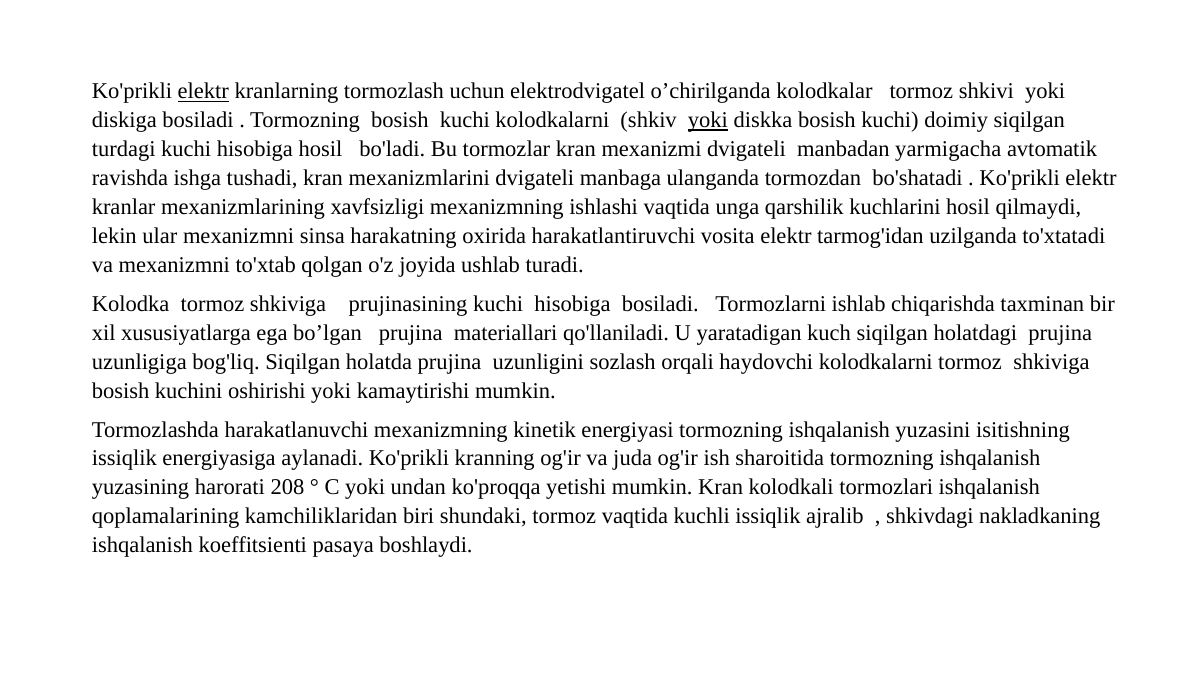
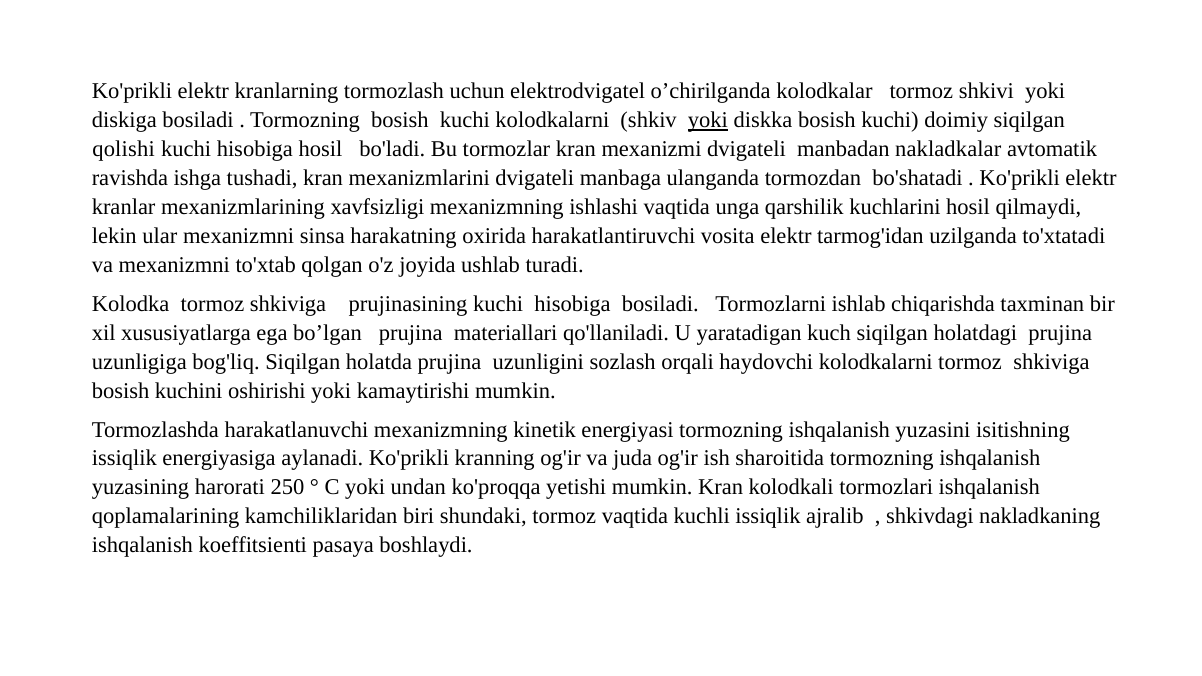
elektr underline: present -> none (203, 92)
turdagi: turdagi -> qolishi (124, 149)
yarmigacha: yarmigacha -> nakladkalar (948, 149)
208: 208 -> 250 (287, 488)
